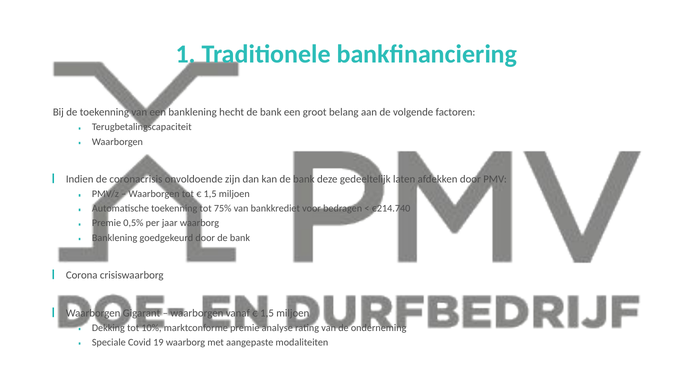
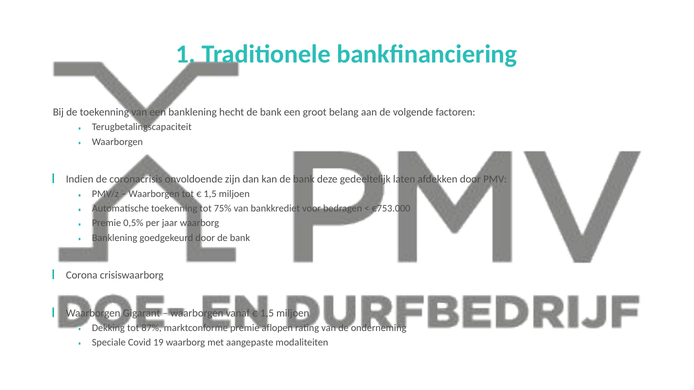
€214.740: €214.740 -> €753.000 (391, 209)
10%: 10% -> 87% (151, 328)
analyse: analyse -> aflopen (277, 328)
